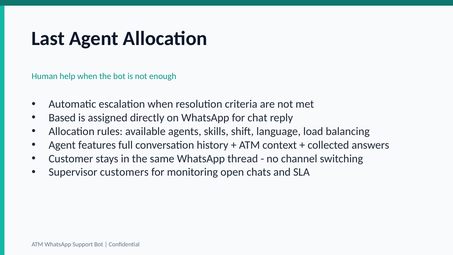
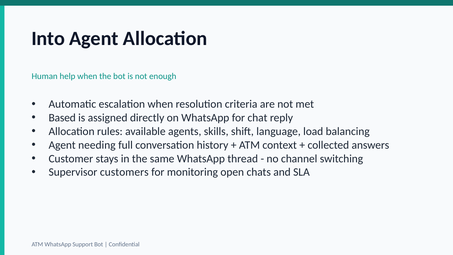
Last: Last -> Into (48, 38)
features: features -> needing (97, 145)
